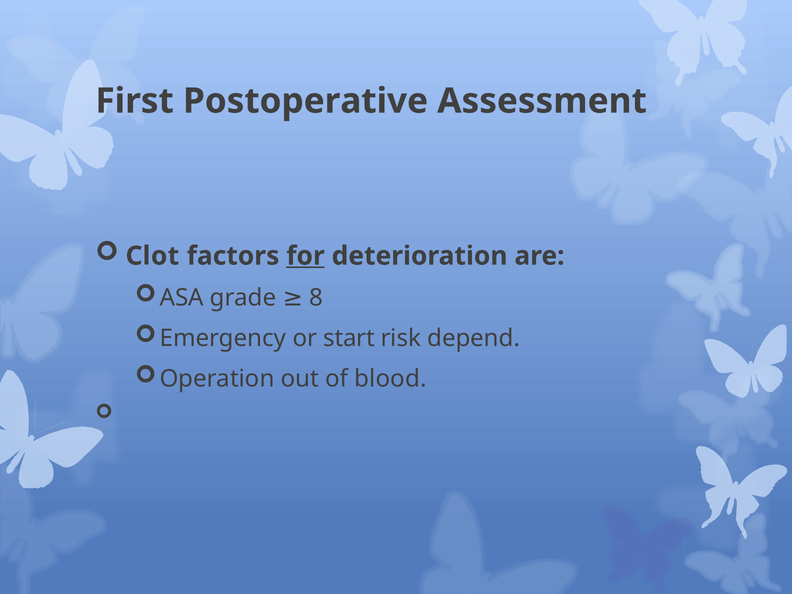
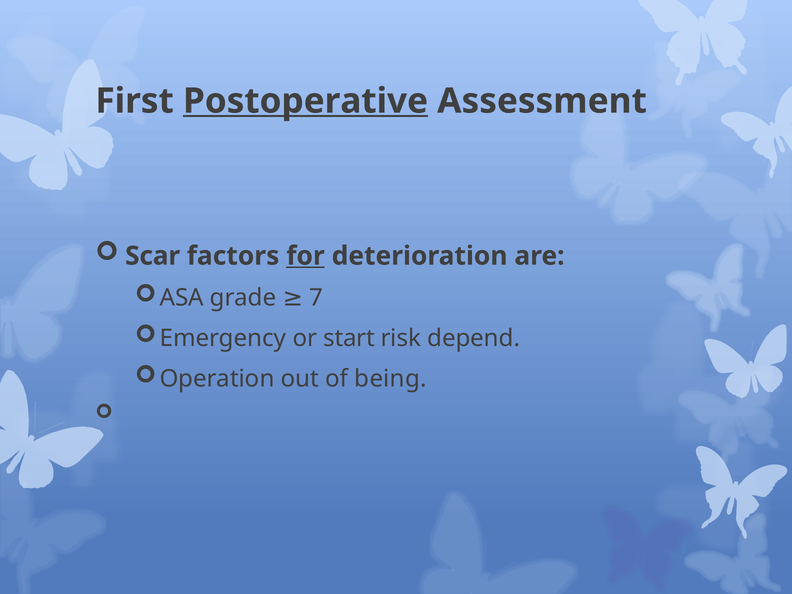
Postoperative underline: none -> present (306, 101)
Clot: Clot -> Scar (153, 256)
8: 8 -> 7 (316, 298)
blood: blood -> being (391, 379)
